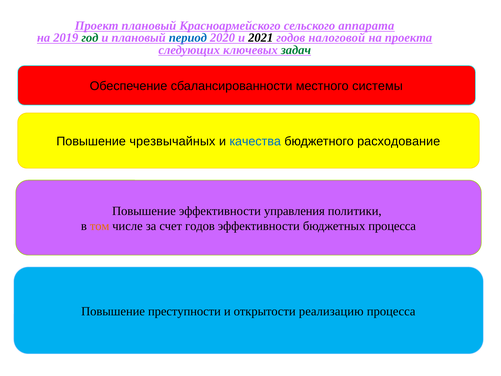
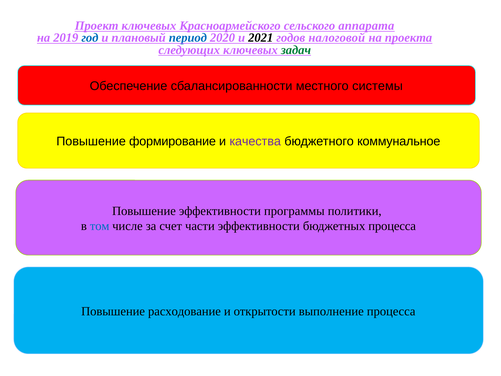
Проект плановый: плановый -> ключевых (149, 26)
год colour: green -> blue (90, 38)
чрезвычайных: чрезвычайных -> формирование (173, 141)
качества colour: blue -> purple (255, 141)
расходование: расходование -> коммунальное (399, 141)
управления: управления -> программы (294, 211)
том colour: orange -> blue (100, 226)
счет годов: годов -> части (200, 226)
преступности: преступности -> расходование (184, 311)
реализацию: реализацию -> выполнение (331, 311)
